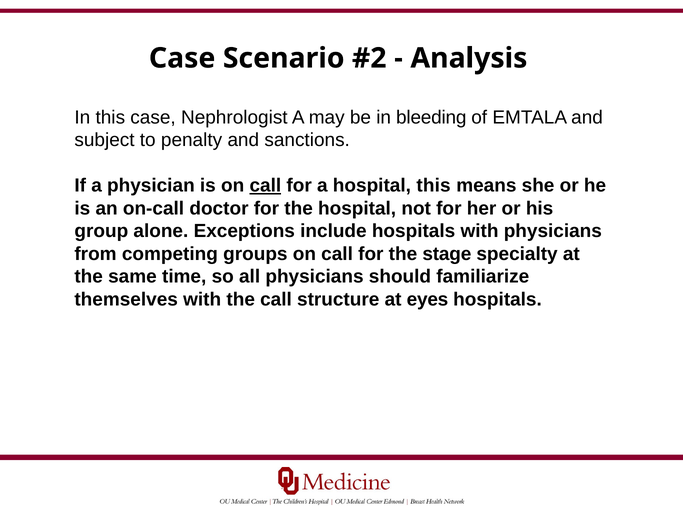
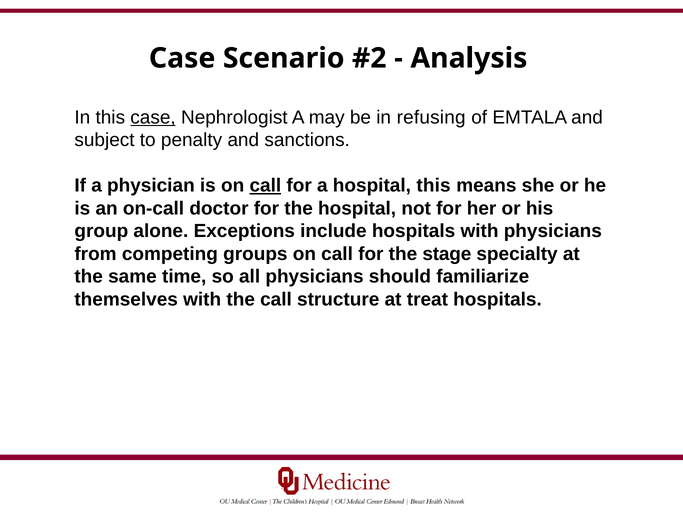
case underline: none -> present (153, 117)
bleeding: bleeding -> refusing (431, 117)
eyes: eyes -> treat (427, 300)
